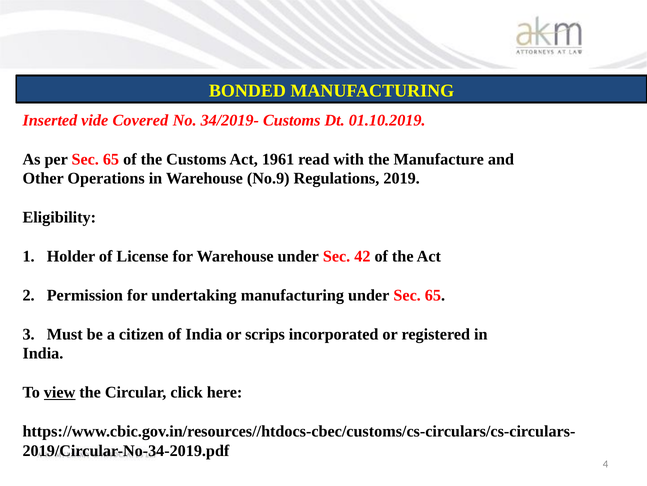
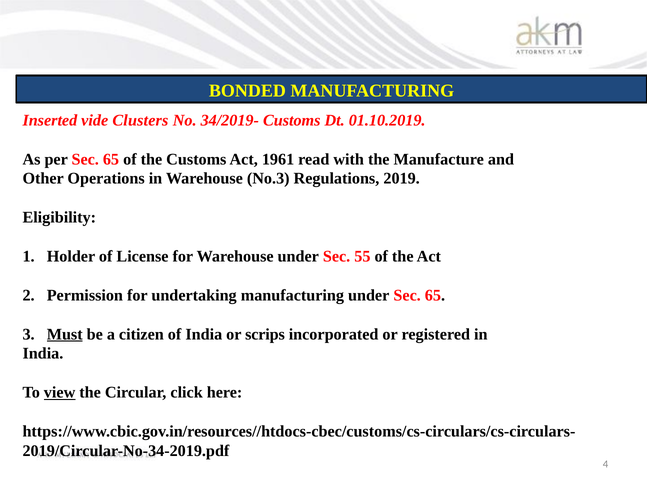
Covered: Covered -> Clusters (140, 120)
No.9: No.9 -> No.3 (268, 178)
42: 42 -> 55 (362, 256)
Must underline: none -> present (65, 334)
